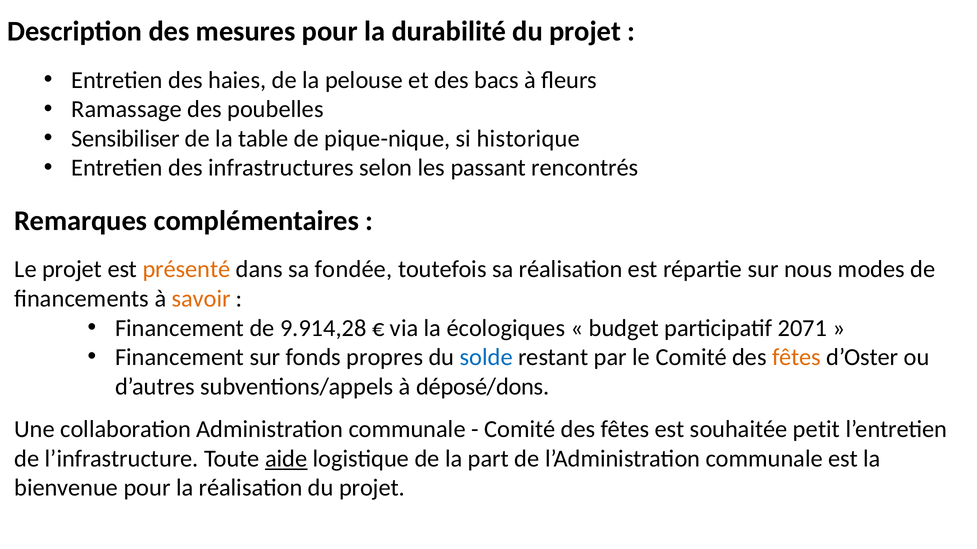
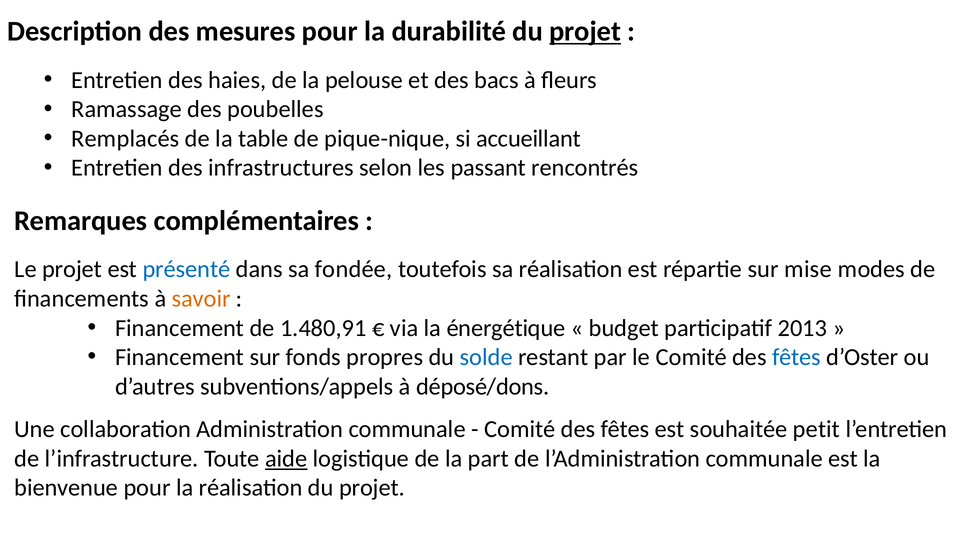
projet underline: none -> present (585, 32)
Sensibiliser: Sensibiliser -> Remplacés (125, 139)
historique: historique -> accueillant (529, 139)
présenté colour: orange -> blue (186, 270)
nous: nous -> mise (808, 270)
9.914,28: 9.914,28 -> 1.480,91 (323, 328)
écologiques: écologiques -> énergétique (506, 328)
2071: 2071 -> 2013 (802, 328)
fêtes colour: orange -> blue (797, 358)
